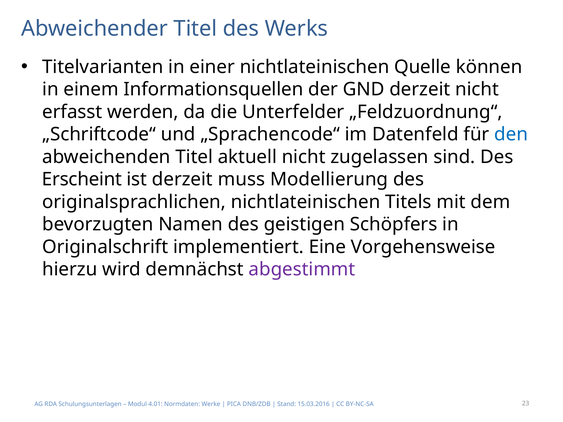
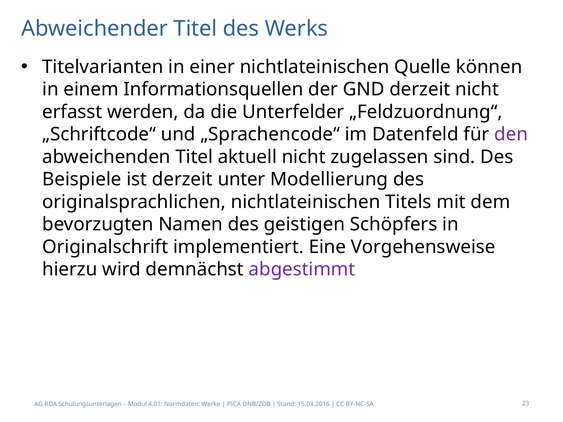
den colour: blue -> purple (511, 134)
Erscheint: Erscheint -> Beispiele (82, 180)
muss: muss -> unter (242, 180)
